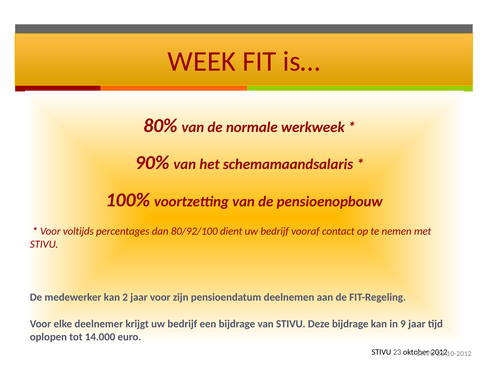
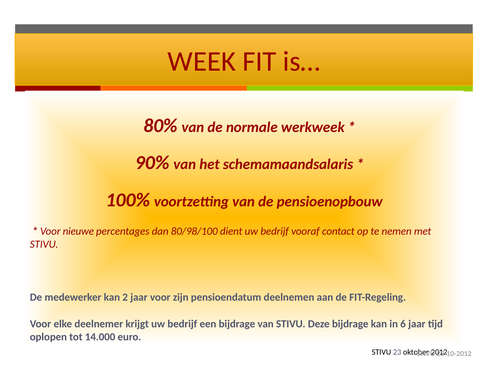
voltijds: voltijds -> nieuwe (78, 231)
80/92/100: 80/92/100 -> 80/98/100 (194, 231)
9: 9 -> 6 (403, 324)
